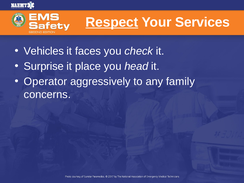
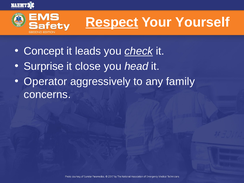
Services: Services -> Yourself (202, 22)
Vehicles: Vehicles -> Concept (44, 51)
faces: faces -> leads (88, 51)
check underline: none -> present (139, 51)
place: place -> close (88, 66)
